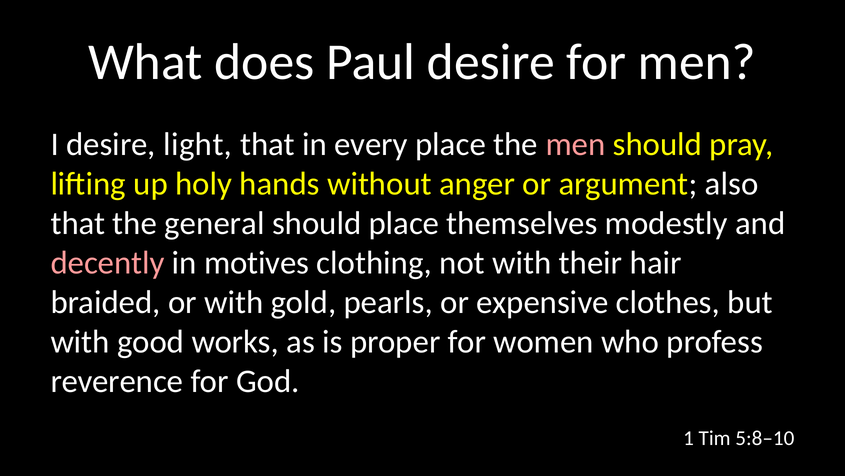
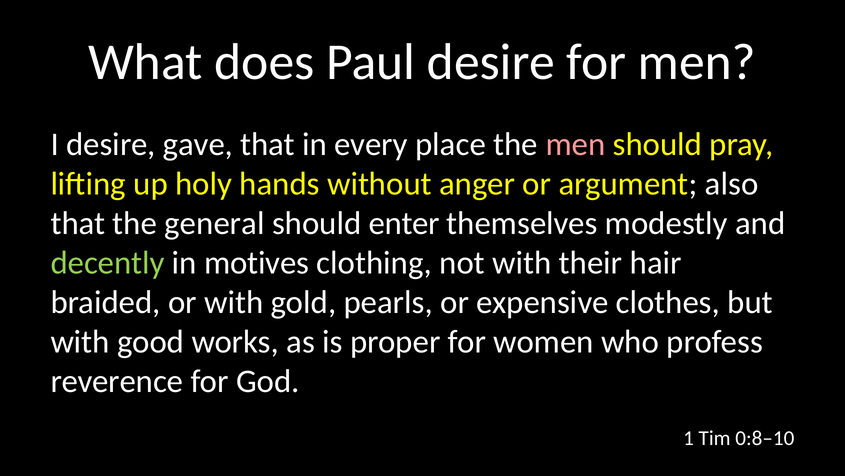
light: light -> gave (198, 144)
should place: place -> enter (404, 223)
decently colour: pink -> light green (108, 262)
5:8–10: 5:8–10 -> 0:8–10 (765, 438)
